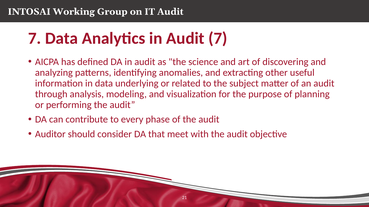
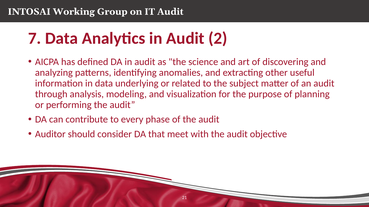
in Audit 7: 7 -> 2 (218, 38)
